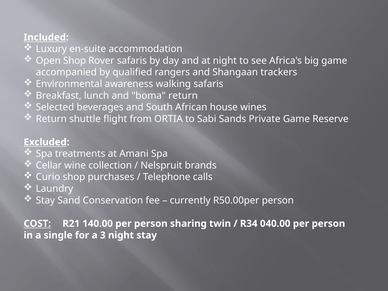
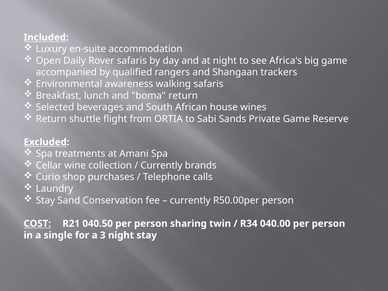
Open Shop: Shop -> Daily (75, 61)
Nelspruit: Nelspruit -> Currently (161, 165)
140.00: 140.00 -> 040.50 (98, 224)
